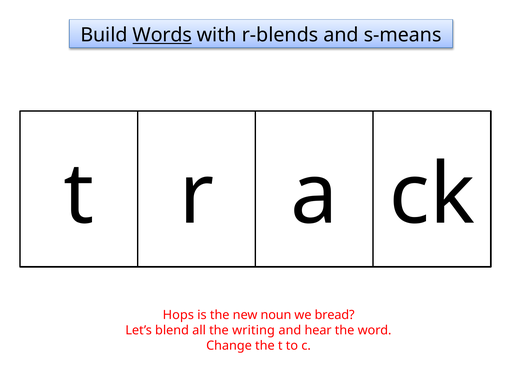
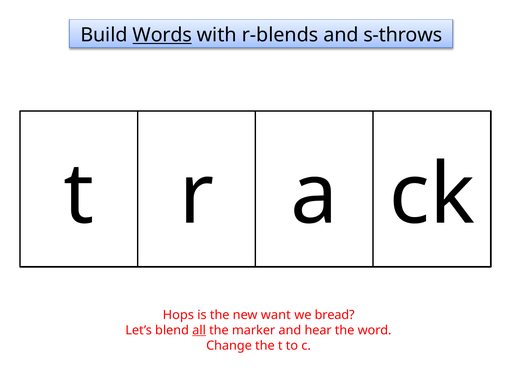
s-means: s-means -> s-throws (403, 35)
noun: noun -> want (276, 315)
all underline: none -> present (199, 331)
writing: writing -> marker (254, 331)
